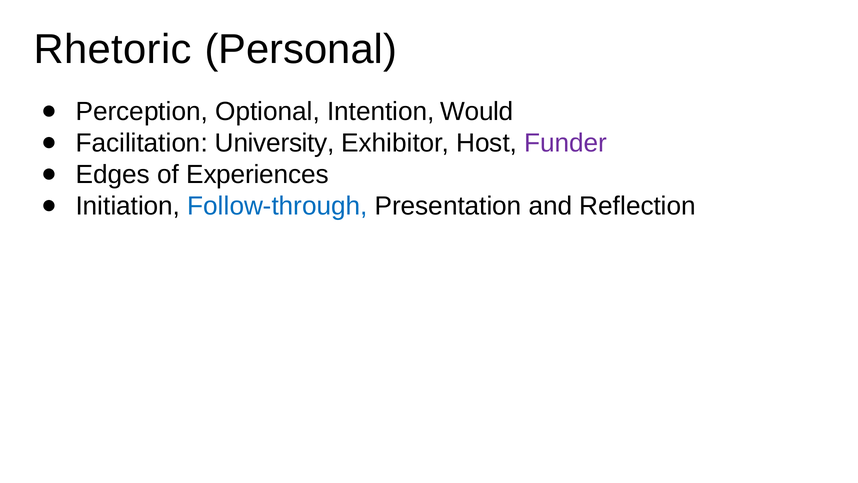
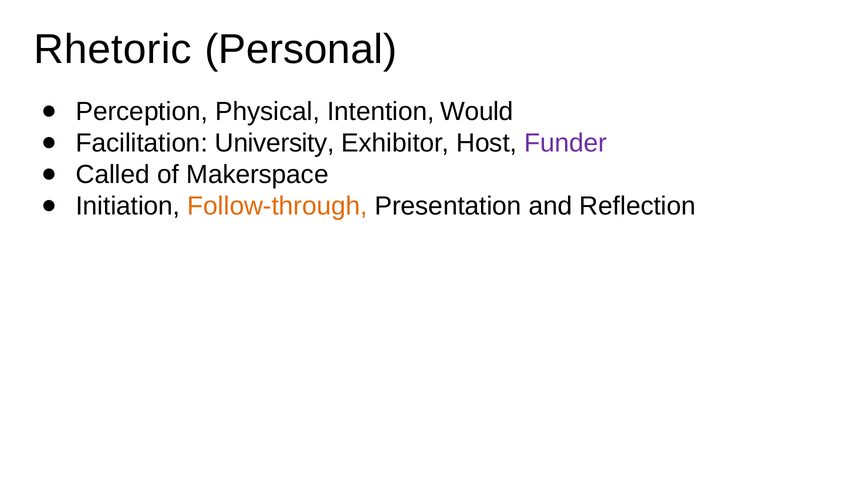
Optional: Optional -> Physical (268, 112)
Edges: Edges -> Called (113, 174)
Experiences: Experiences -> Makerspace (257, 174)
Follow-through colour: blue -> orange (277, 206)
